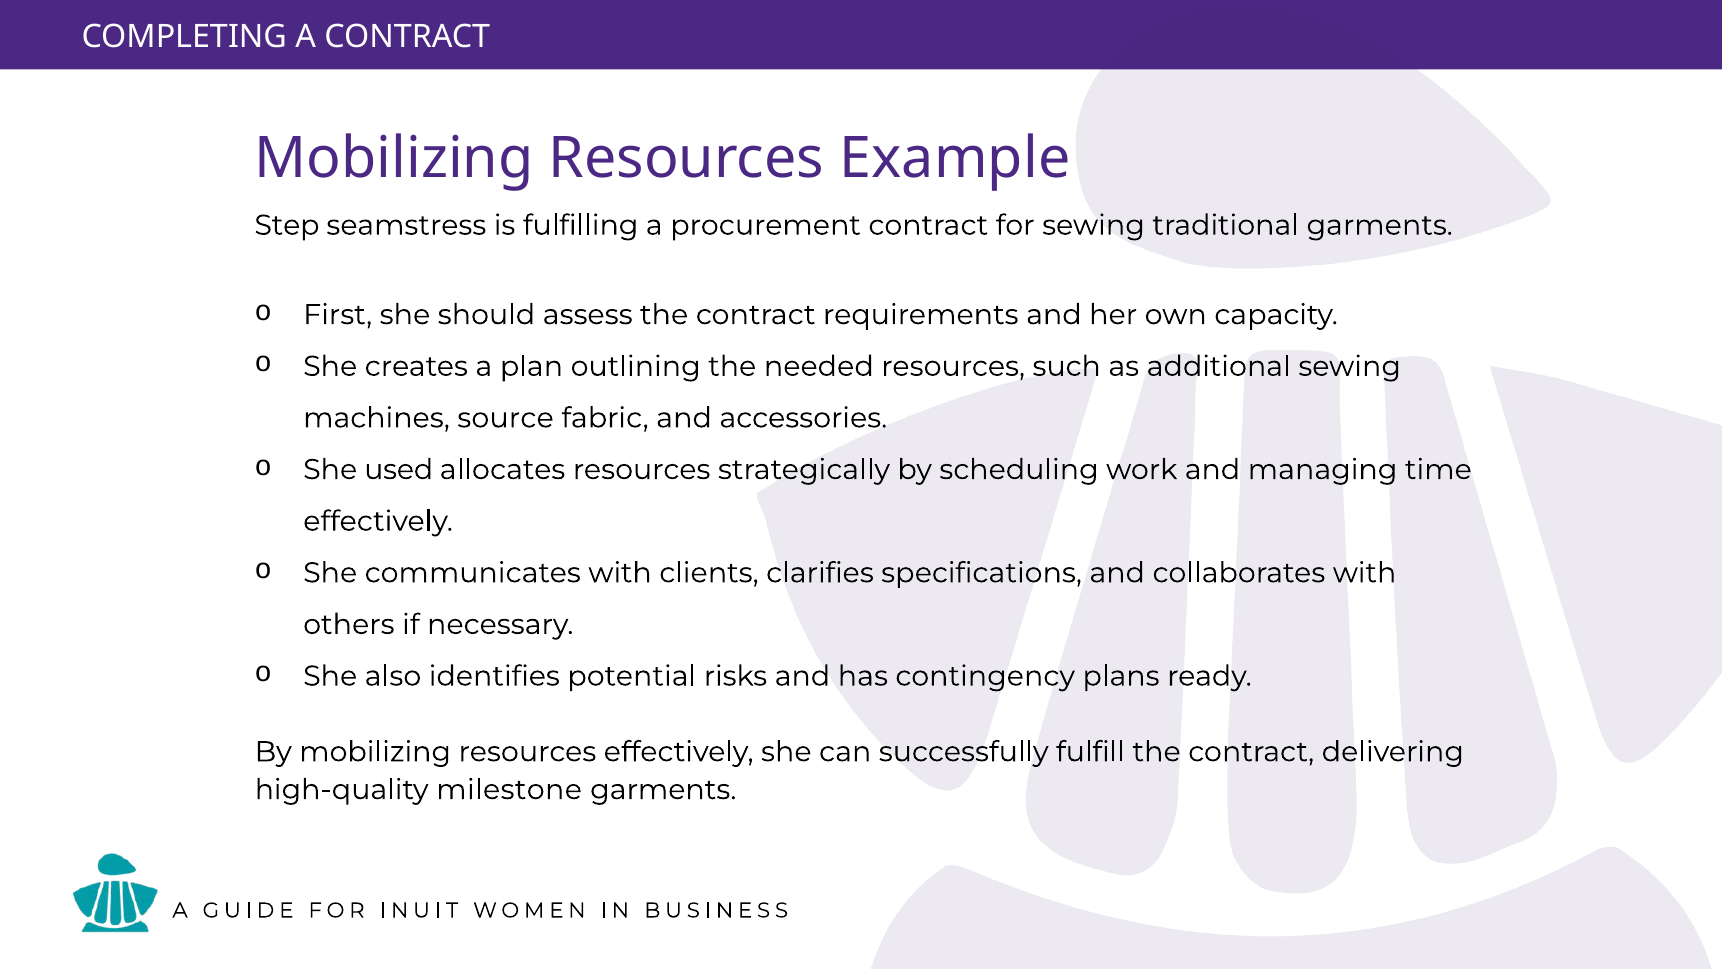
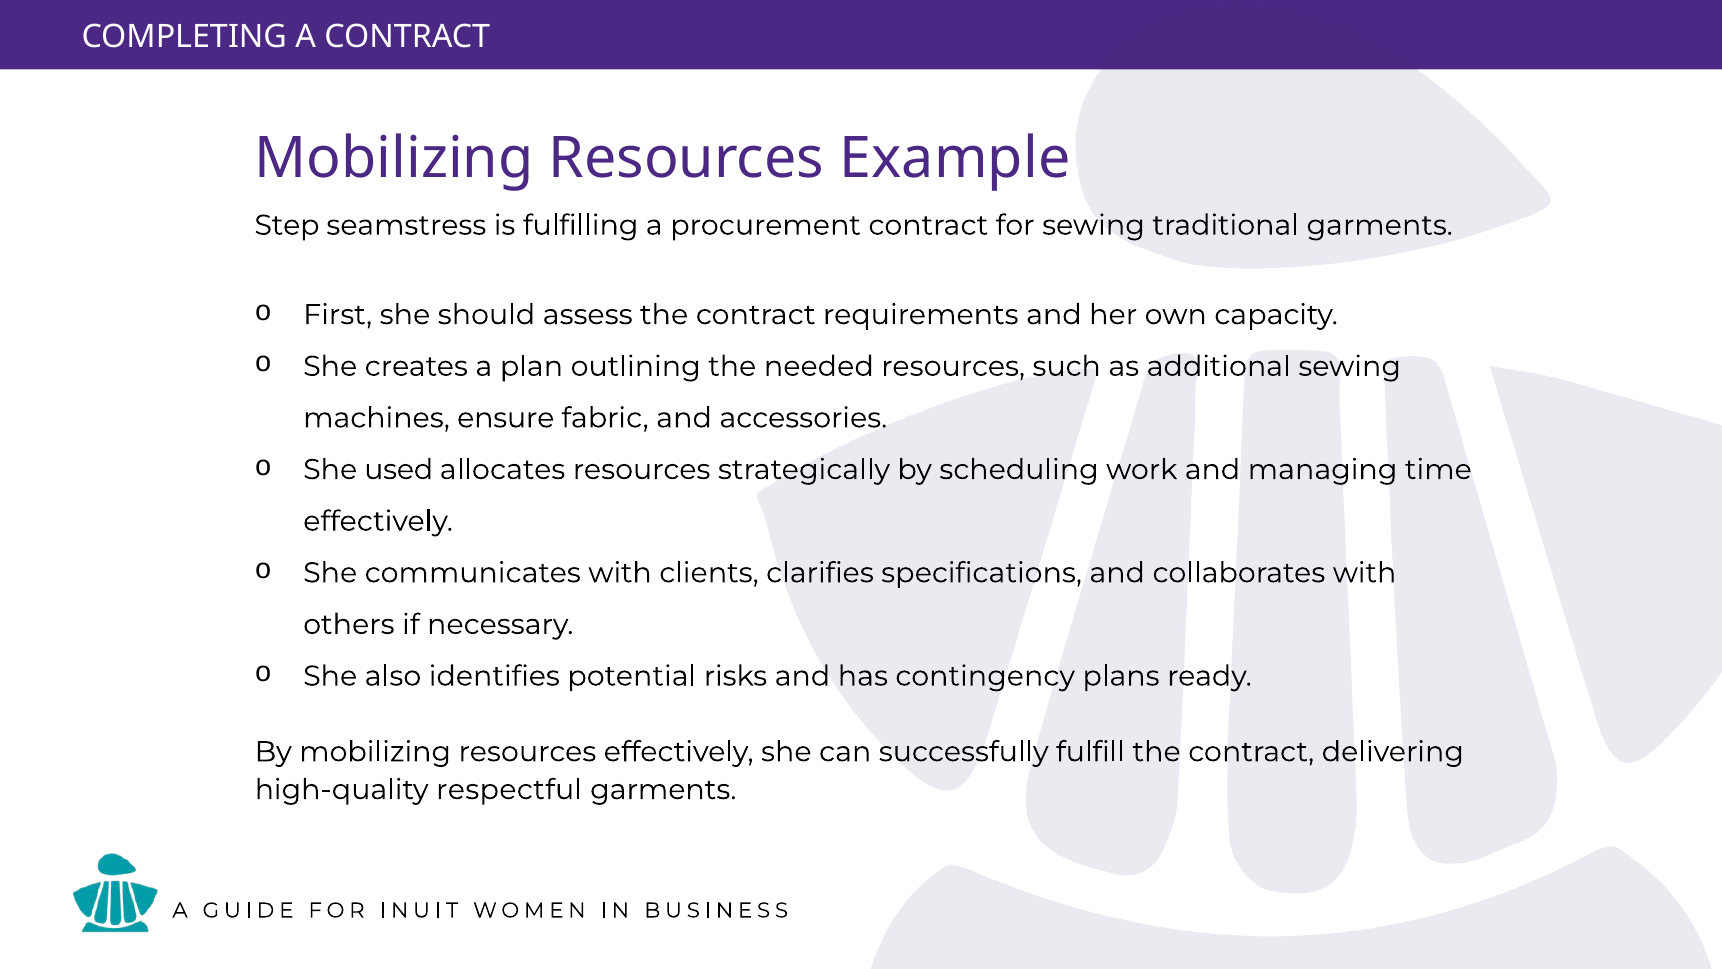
source: source -> ensure (506, 418)
milestone: milestone -> respectful (509, 789)
